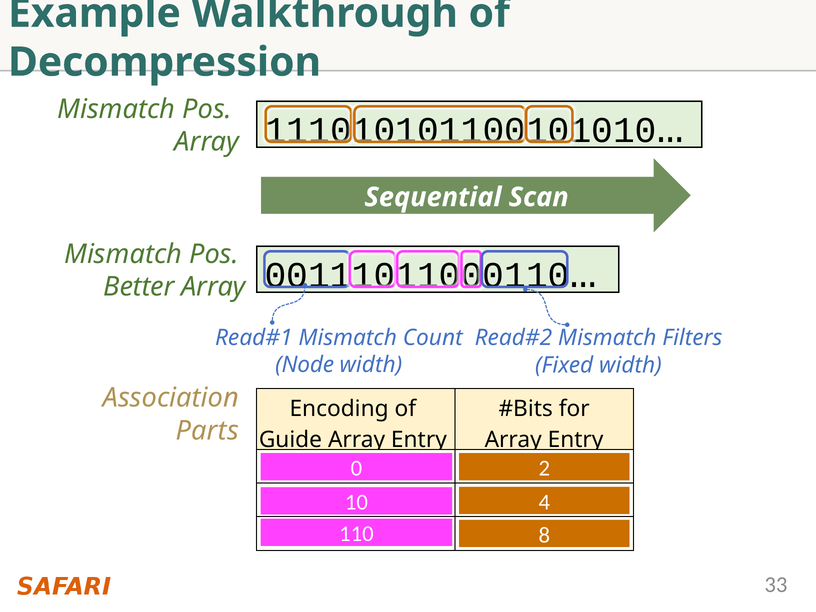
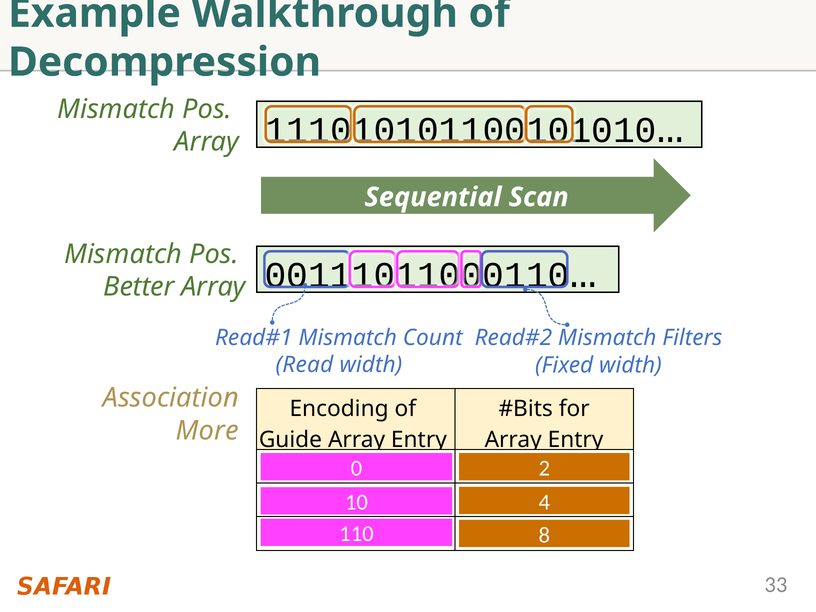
Node: Node -> Read (304, 365)
Parts: Parts -> More (207, 431)
